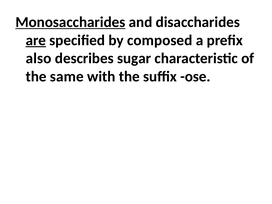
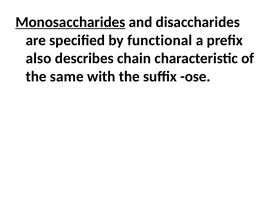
are underline: present -> none (36, 40)
composed: composed -> functional (160, 40)
sugar: sugar -> chain (134, 58)
